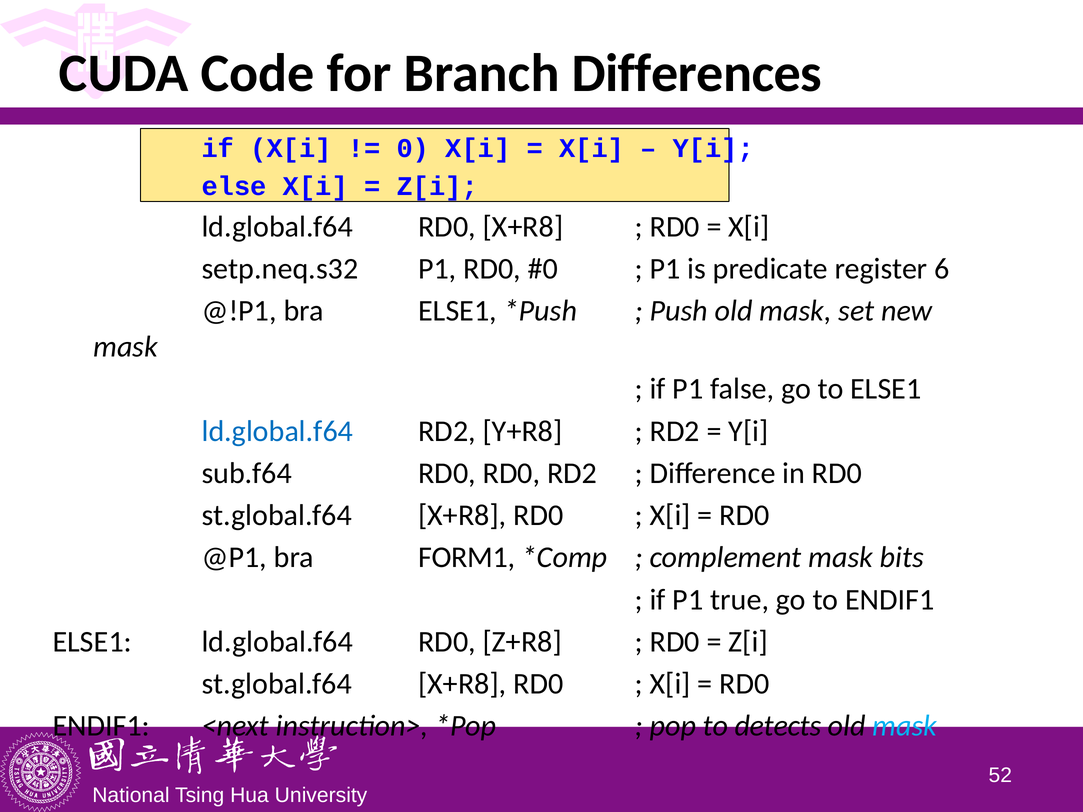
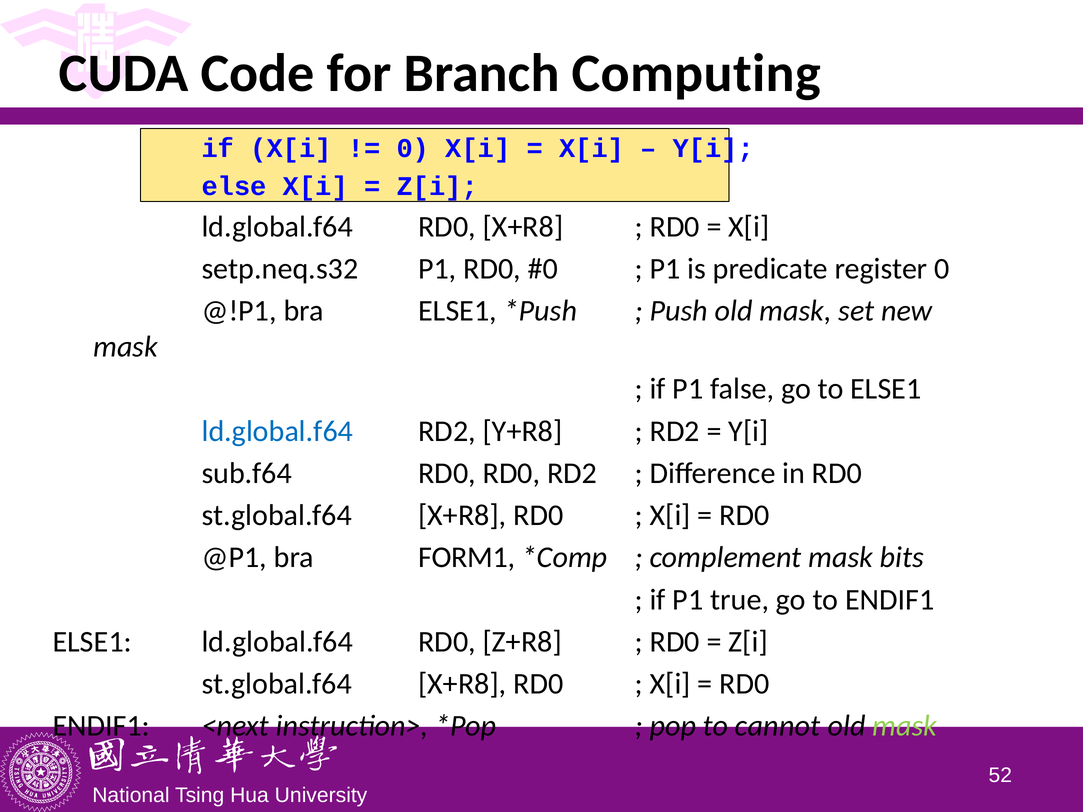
Differences: Differences -> Computing (696, 73)
register 6: 6 -> 0 (942, 269)
detects: detects -> cannot (778, 726)
mask colour: light blue -> light green (905, 726)
